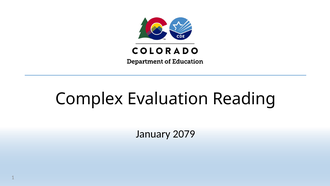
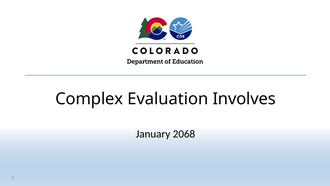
Reading: Reading -> Involves (244, 99)
2079: 2079 -> 2068 (184, 134)
